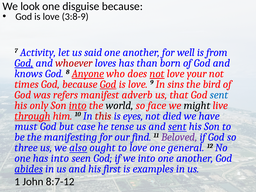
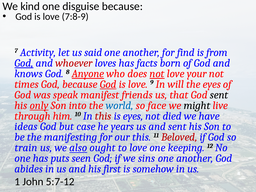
look: look -> kind (30, 6)
3:8-9: 3:8-9 -> 7:8-9 (75, 17)
well: well -> find (186, 52)
than: than -> facts (147, 63)
sins: sins -> will (176, 84)
the bird: bird -> eyes (212, 84)
refers: refers -> speak (66, 95)
adverb: adverb -> friends (137, 95)
sent colour: blue -> black (219, 95)
only underline: none -> present (39, 105)
into underline: present -> none (78, 105)
world colour: black -> blue (120, 105)
through underline: present -> none (33, 116)
must: must -> ideas (26, 127)
tense: tense -> years (122, 127)
sent underline: present -> none (177, 127)
our find: find -> this (142, 137)
Beloved colour: purple -> red (179, 137)
three: three -> train (26, 148)
general: general -> keeping (186, 148)
has into: into -> puts (60, 158)
we into: into -> sins (147, 158)
abides underline: present -> none (29, 169)
examples: examples -> somehow (153, 169)
8:7-12: 8:7-12 -> 5:7-12 (60, 182)
